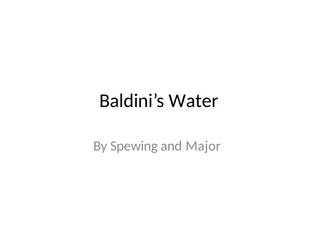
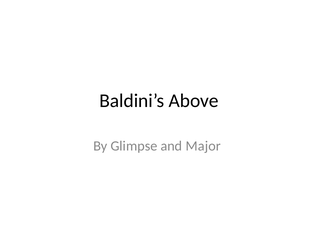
Water: Water -> Above (194, 101)
Spewing: Spewing -> Glimpse (134, 146)
